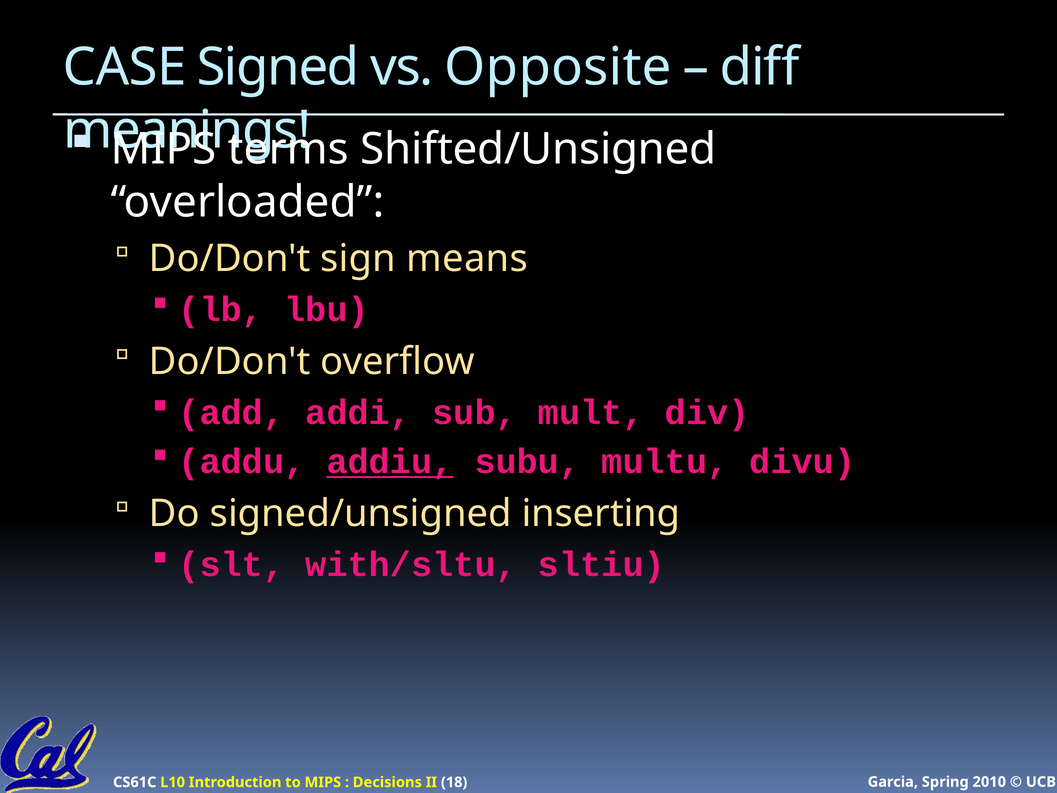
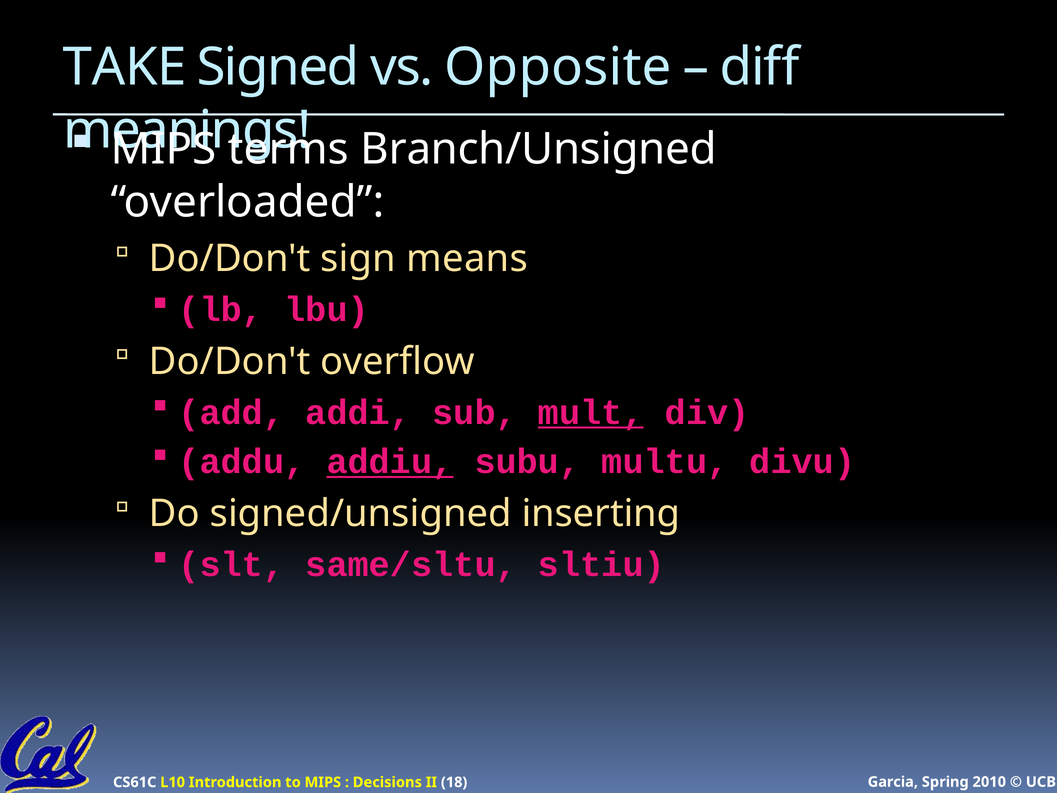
CASE: CASE -> TAKE (125, 67)
Shifted/Unsigned: Shifted/Unsigned -> Branch/Unsigned (539, 149)
mult underline: none -> present (591, 412)
with/sltu: with/sltu -> same/sltu (411, 564)
